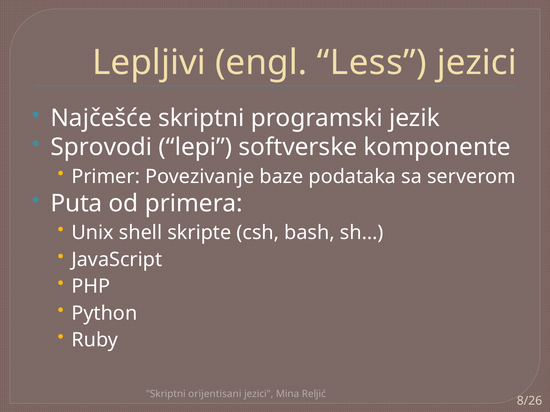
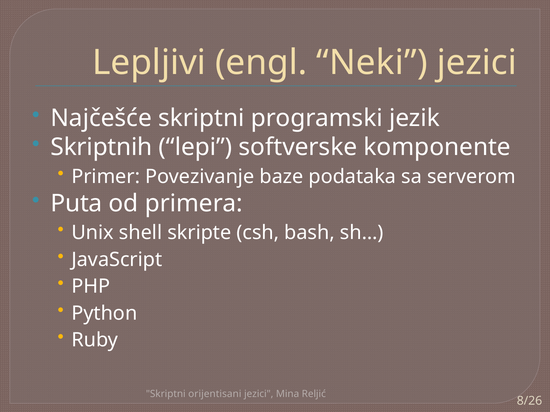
Less: Less -> Neki (372, 63)
Sprovodi: Sprovodi -> Skriptnih (101, 147)
